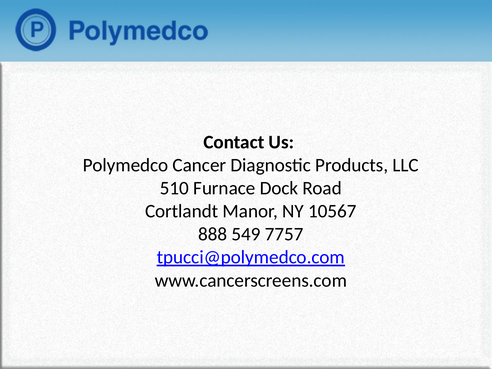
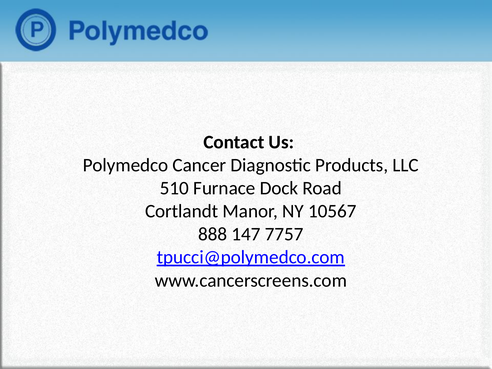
549: 549 -> 147 (246, 234)
